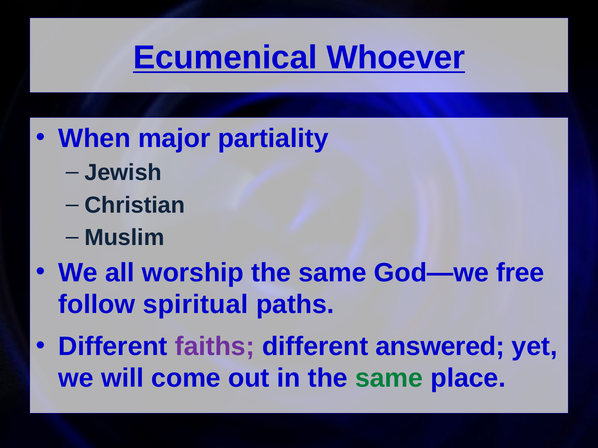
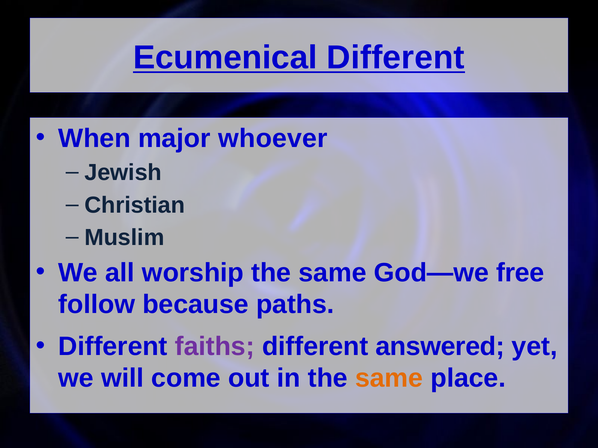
Ecumenical Whoever: Whoever -> Different (396, 58)
partiality: partiality -> whoever (273, 138)
spiritual: spiritual -> because (196, 305)
same colour: green -> orange (389, 379)
